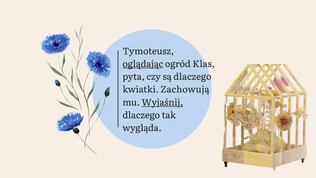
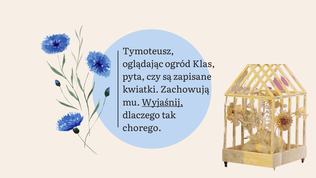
oglądając underline: present -> none (143, 64)
są dlaczego: dlaczego -> zapisane (192, 77)
wygląda: wygląda -> chorego (142, 128)
